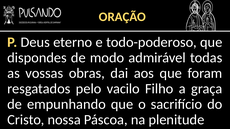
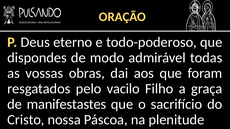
empunhando: empunhando -> manifestastes (67, 104)
